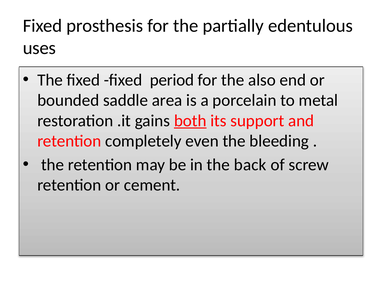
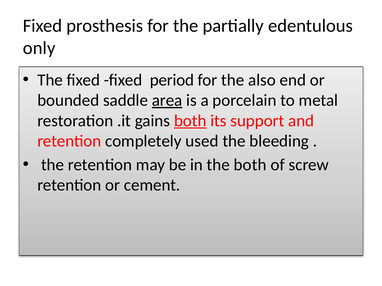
uses: uses -> only (39, 48)
area underline: none -> present (167, 101)
even: even -> used (202, 141)
the back: back -> both (250, 165)
